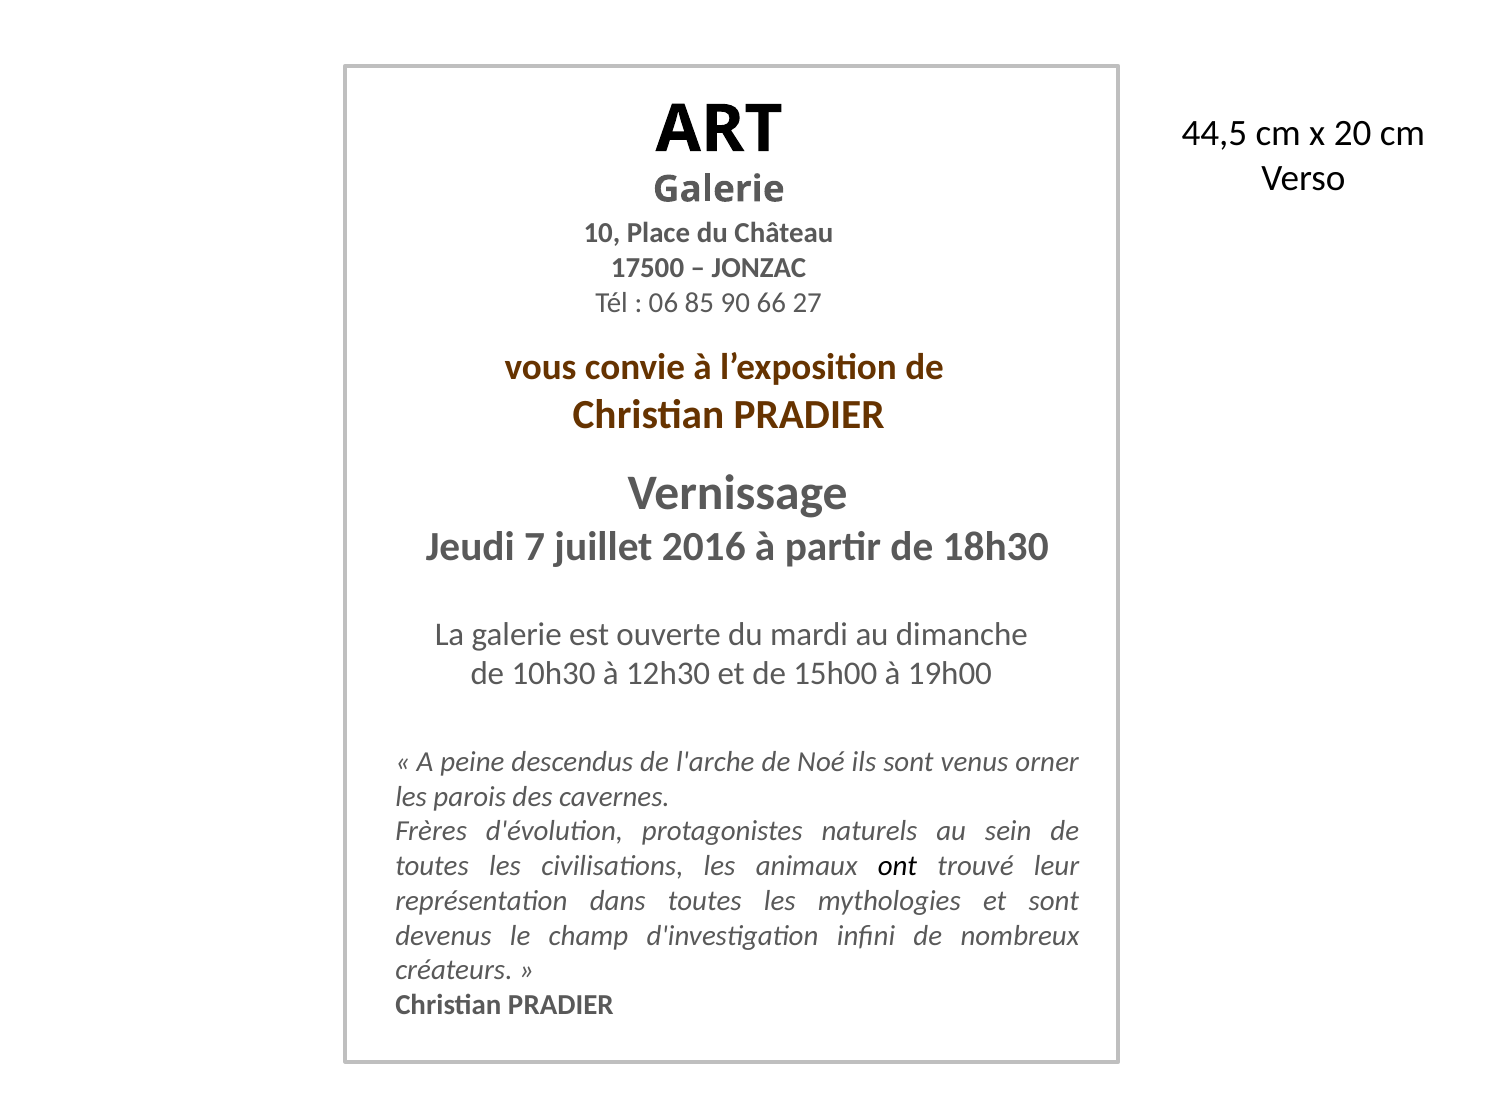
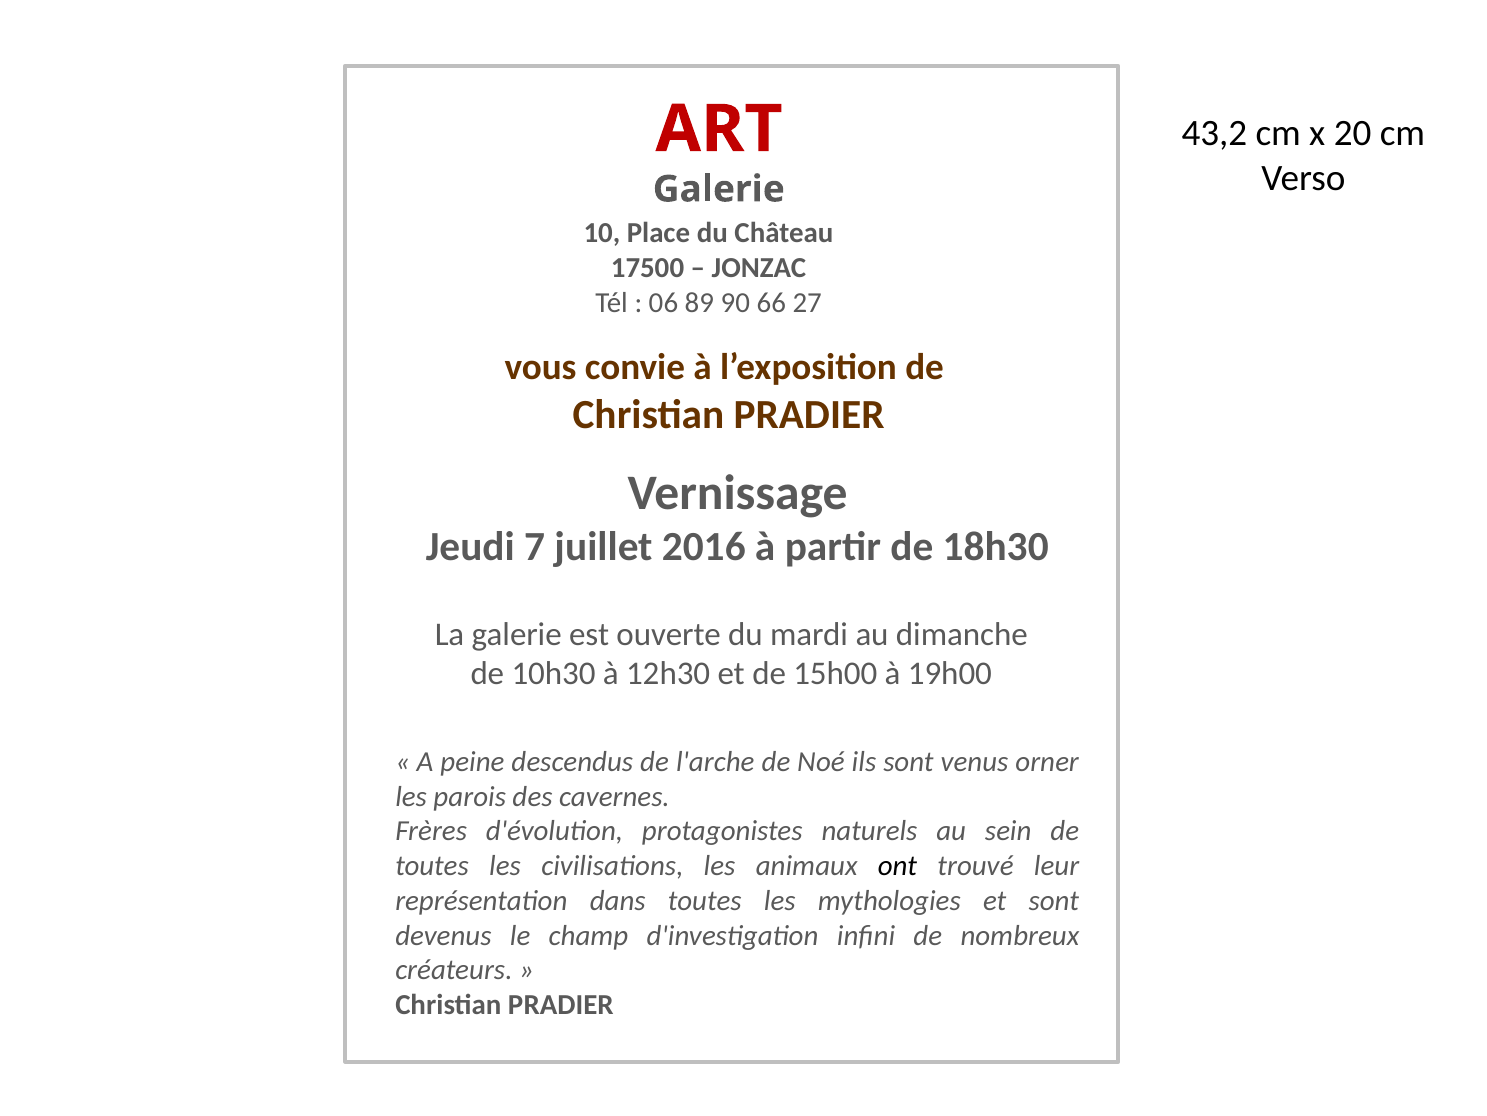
44,5: 44,5 -> 43,2 (1214, 133)
ART colour: black -> red (719, 129)
85: 85 -> 89 (699, 302)
